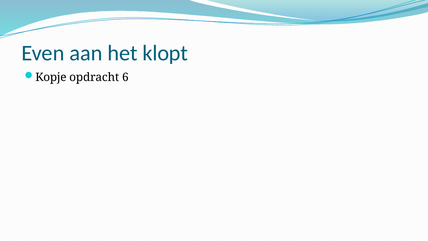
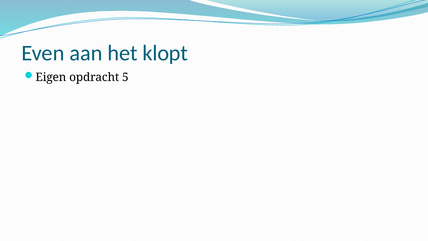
Kopje: Kopje -> Eigen (51, 77)
6: 6 -> 5 (125, 77)
